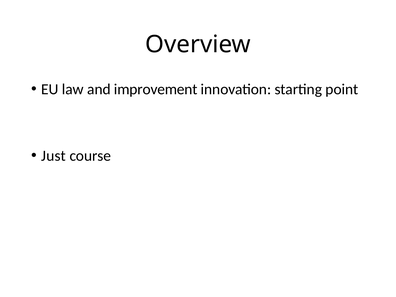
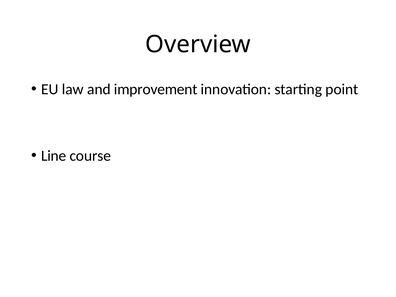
Just: Just -> Line (54, 156)
